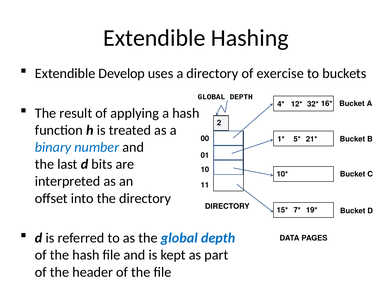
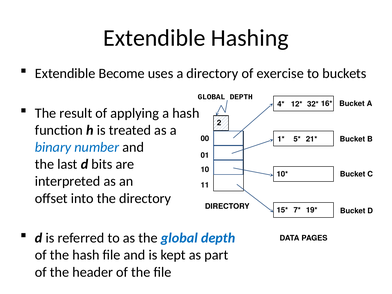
Develop: Develop -> Become (122, 74)
